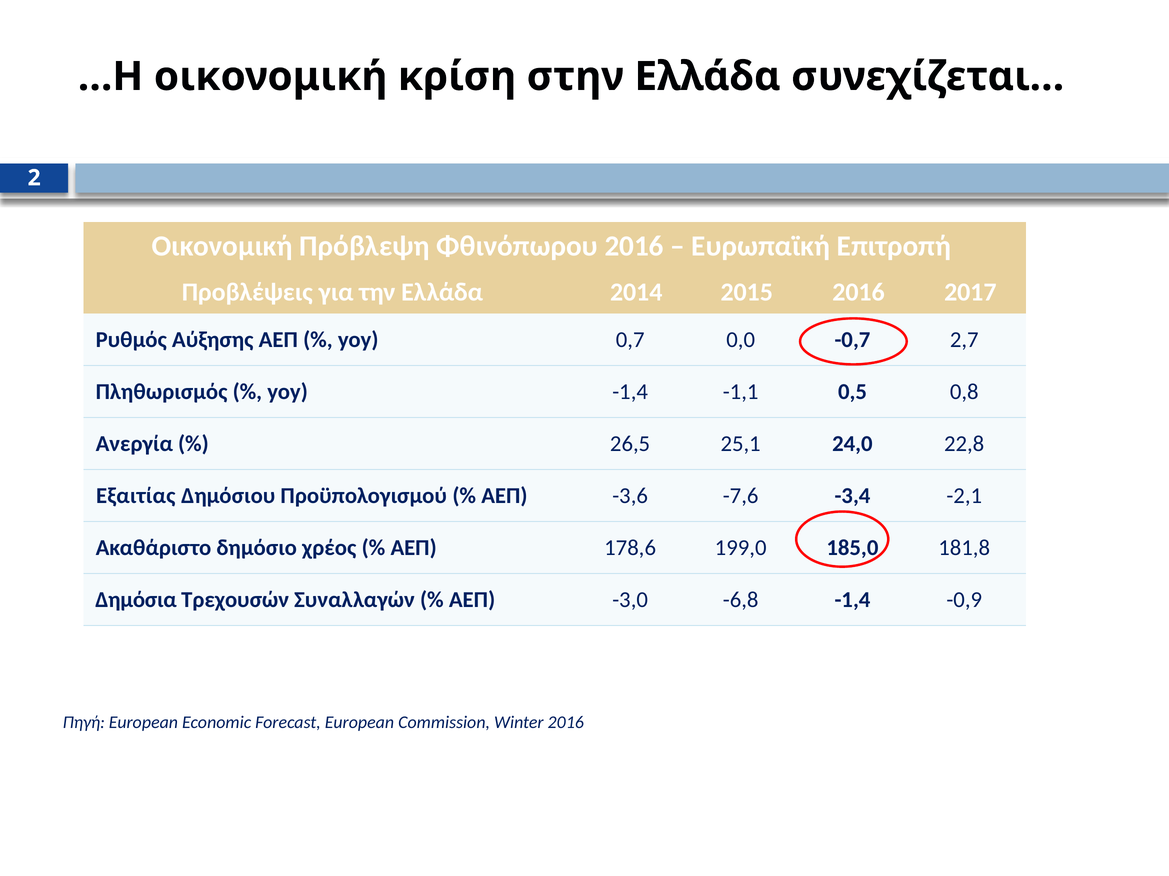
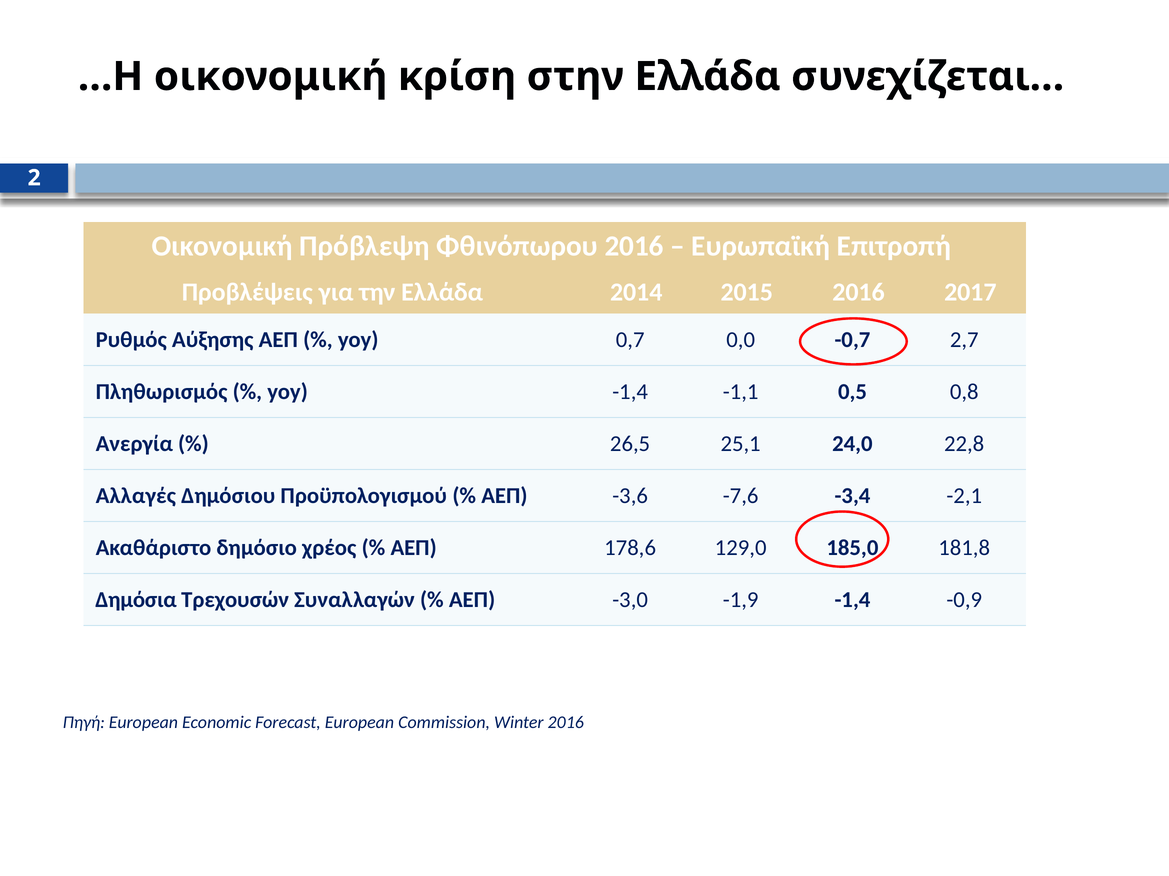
Εξαιτίας: Εξαιτίας -> Αλλαγές (136, 496)
199,0: 199,0 -> 129,0 (741, 548)
-6,8: -6,8 -> -1,9 (741, 600)
